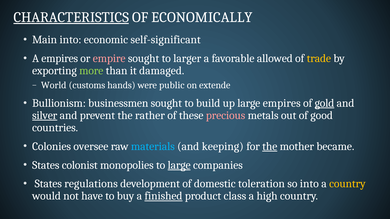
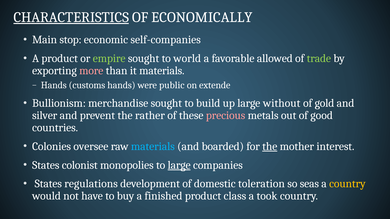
Main into: into -> stop (71, 40)
self-significant: self-significant -> self-companies (166, 40)
A empires: empires -> product (60, 58)
empire colour: pink -> light green (109, 58)
larger: larger -> world (187, 58)
trade colour: yellow -> light green (319, 58)
more colour: light green -> pink (91, 71)
it damaged: damaged -> materials (162, 71)
World: World -> Hands (54, 85)
businessmen: businessmen -> merchandise (118, 103)
large empires: empires -> without (282, 103)
gold underline: present -> none (324, 103)
silver underline: present -> none (45, 116)
keeping: keeping -> boarded (223, 147)
became: became -> interest (335, 147)
so into: into -> seas (309, 184)
finished underline: present -> none (163, 196)
high: high -> took (267, 196)
